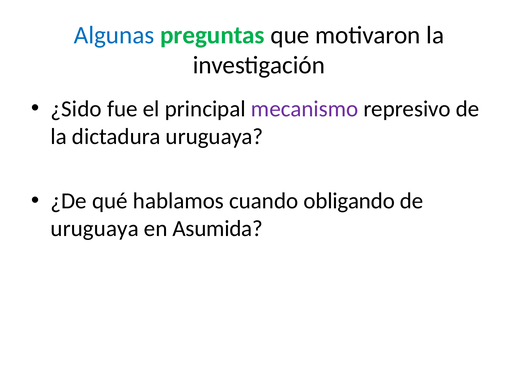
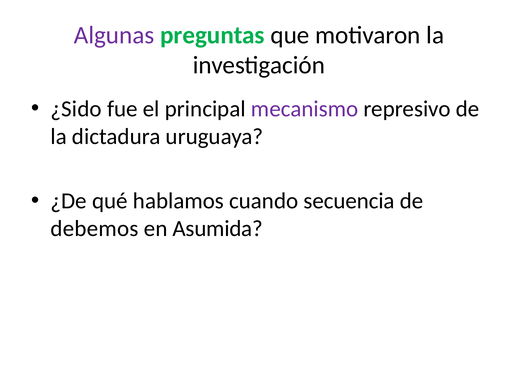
Algunas colour: blue -> purple (114, 35)
obligando: obligando -> secuencia (349, 201)
uruguaya: uruguaya -> debemos (95, 228)
